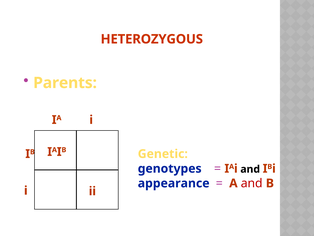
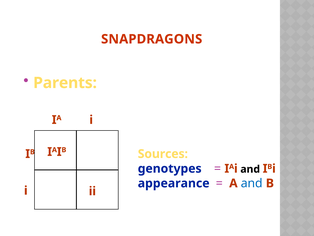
HETEROZYGOUS: HETEROZYGOUS -> SNAPDRAGONS (152, 39)
Genetic: Genetic -> Sources (163, 154)
and colour: red -> blue (252, 183)
